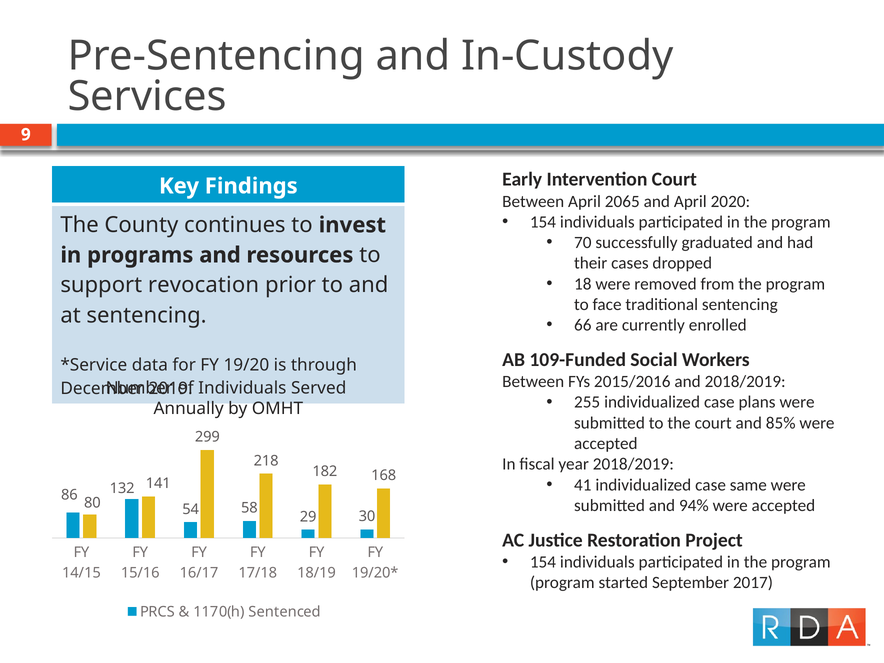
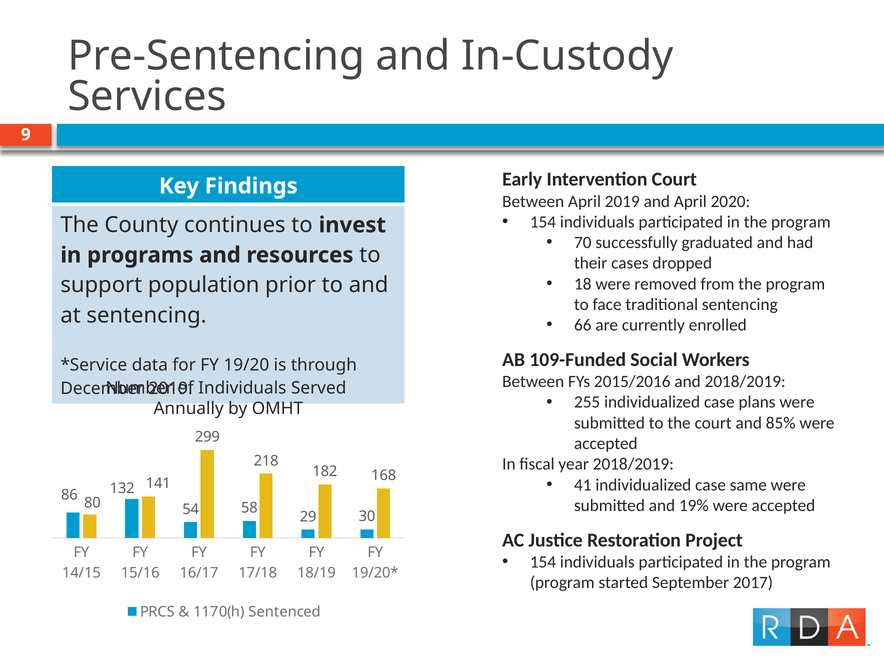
April 2065: 2065 -> 2019 (622, 201)
revocation: revocation -> population (204, 285)
94%: 94% -> 19% (694, 505)
